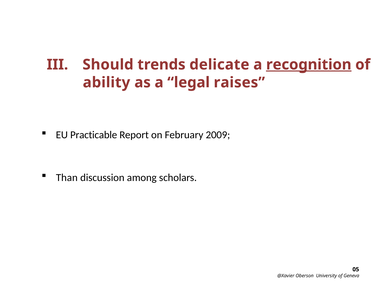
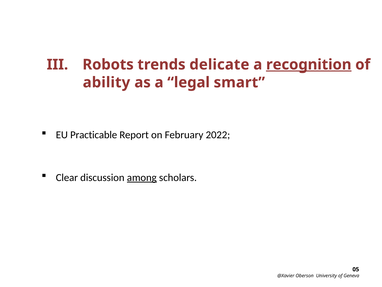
Should: Should -> Robots (108, 64)
raises: raises -> smart (239, 82)
2009: 2009 -> 2022 (218, 135)
Than: Than -> Clear (67, 177)
among underline: none -> present (142, 177)
